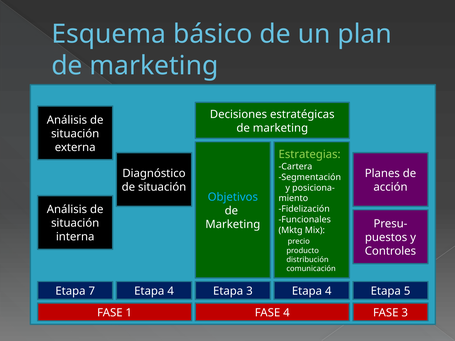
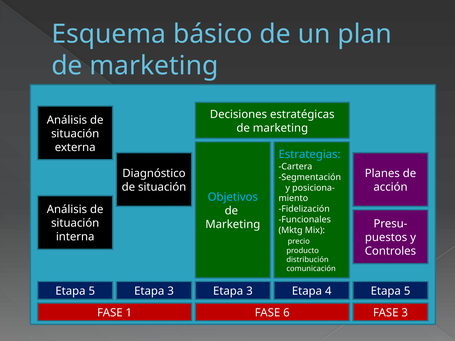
Estrategias colour: light green -> light blue (310, 155)
7: 7 -> 5 (92, 291)
4: 4 -> 3 (171, 291)
FASE 4: 4 -> 6 (286, 313)
